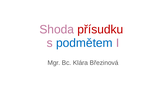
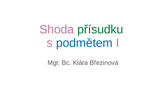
přísudku colour: red -> green (100, 29)
